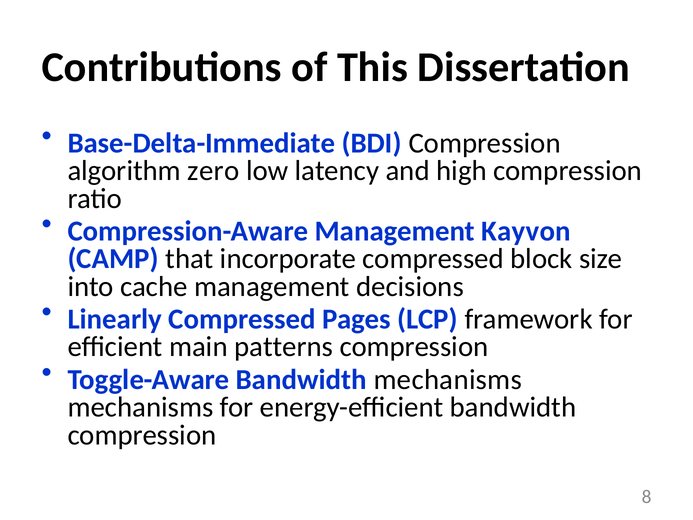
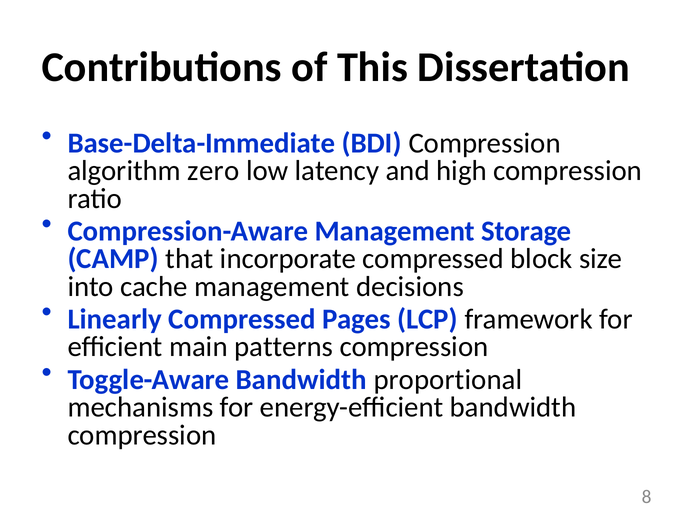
Kayvon: Kayvon -> Storage (526, 231)
Bandwidth mechanisms: mechanisms -> proportional (448, 379)
